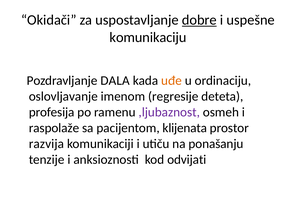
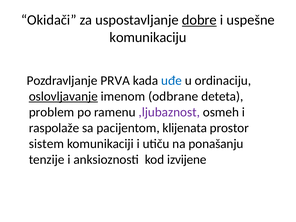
DALA: DALA -> PRVA (115, 81)
uđe colour: orange -> blue (172, 81)
oslovljavanje underline: none -> present (63, 96)
regresije: regresije -> odbrane (173, 96)
profesija: profesija -> problem (52, 112)
razvija: razvija -> sistem (46, 144)
odvijati: odvijati -> izvijene (187, 159)
